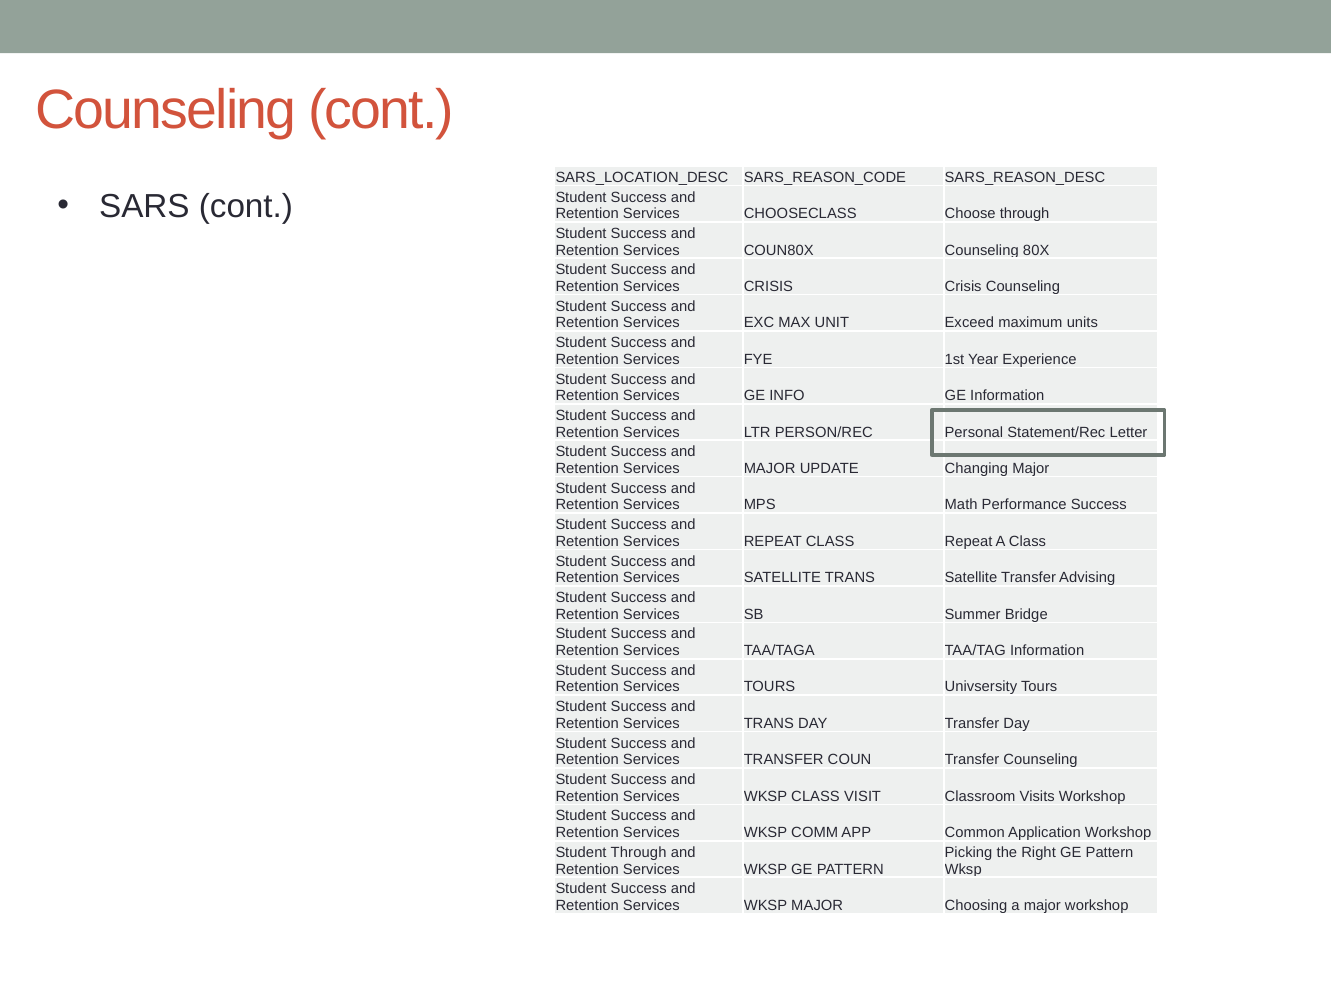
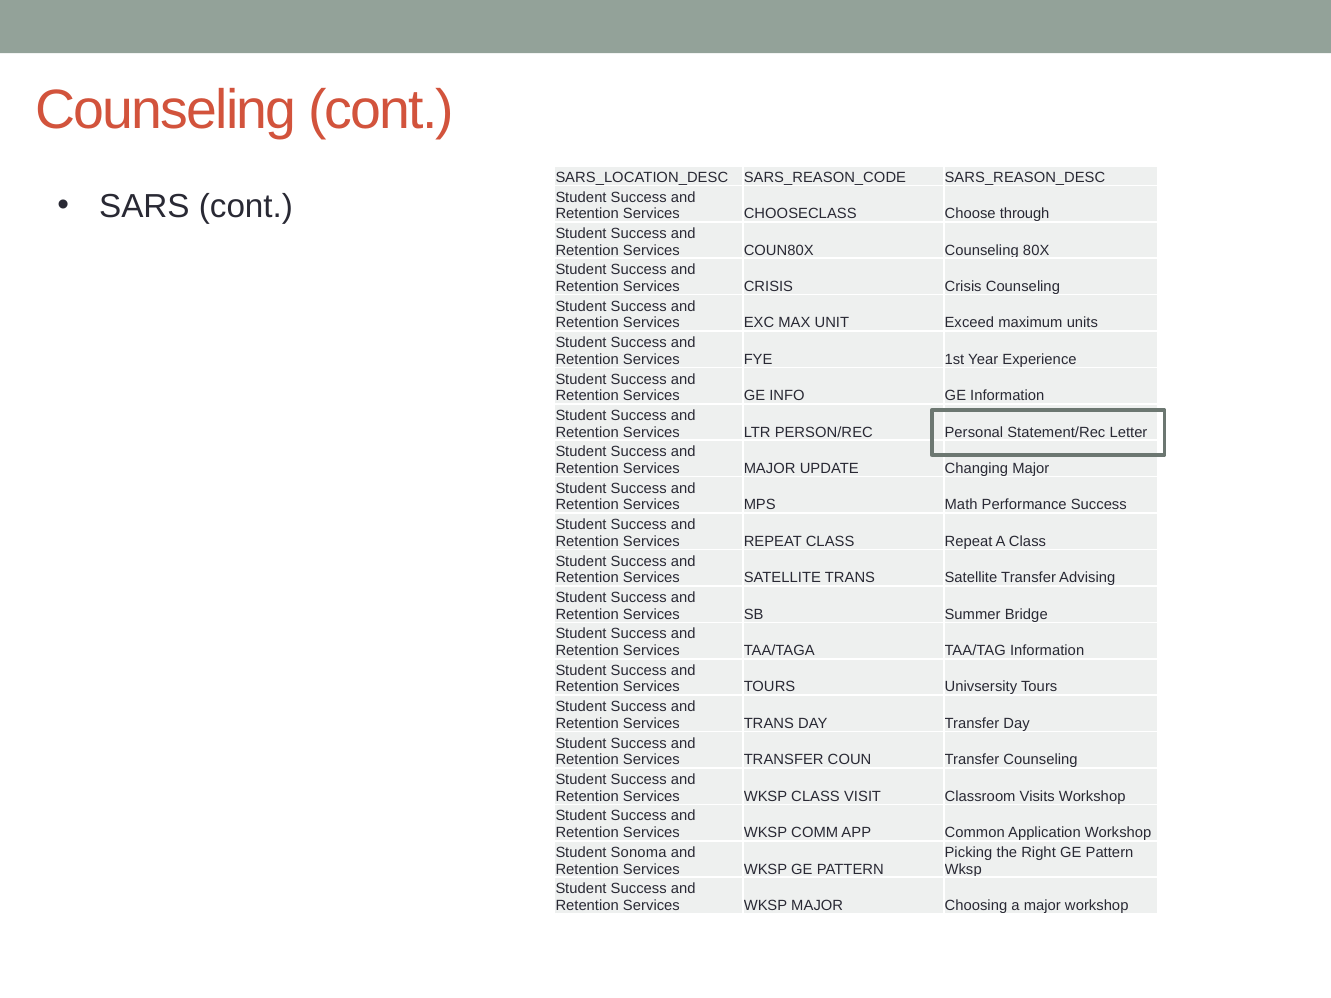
Student Through: Through -> Sonoma (639, 853)
